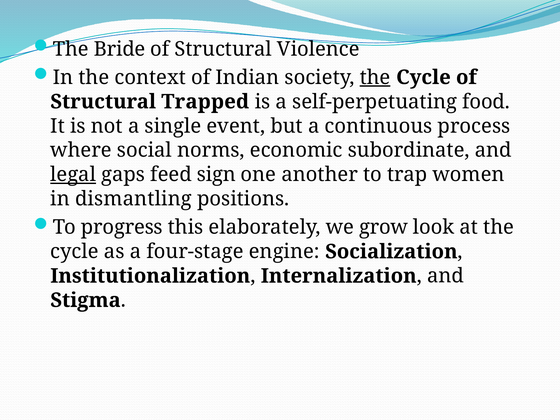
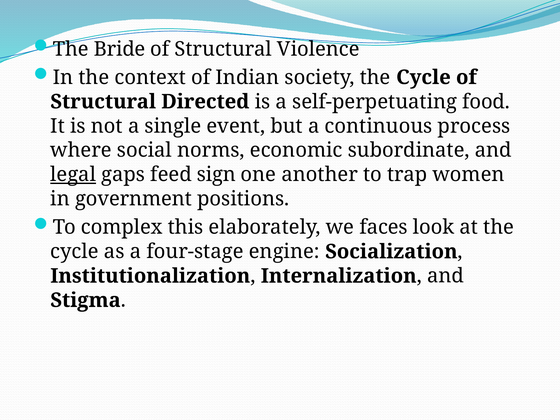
the underline: present -> none (375, 77)
Trapped: Trapped -> Directed (205, 102)
dismantling: dismantling -> government (134, 199)
progress: progress -> complex (122, 227)
grow: grow -> faces (384, 227)
